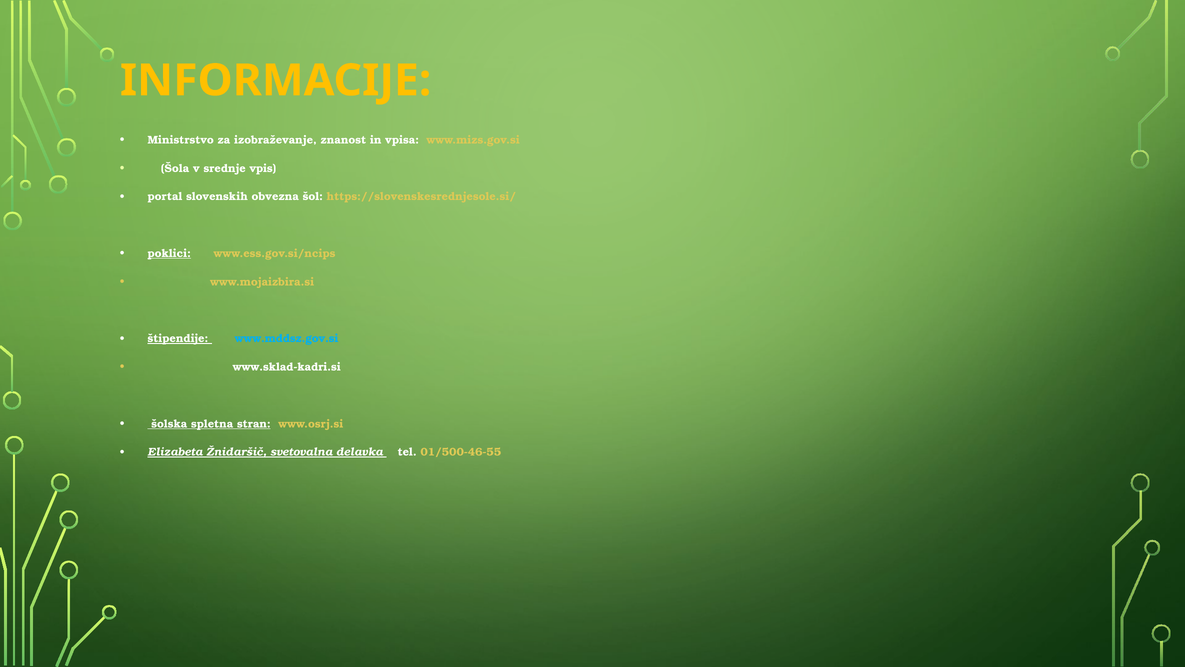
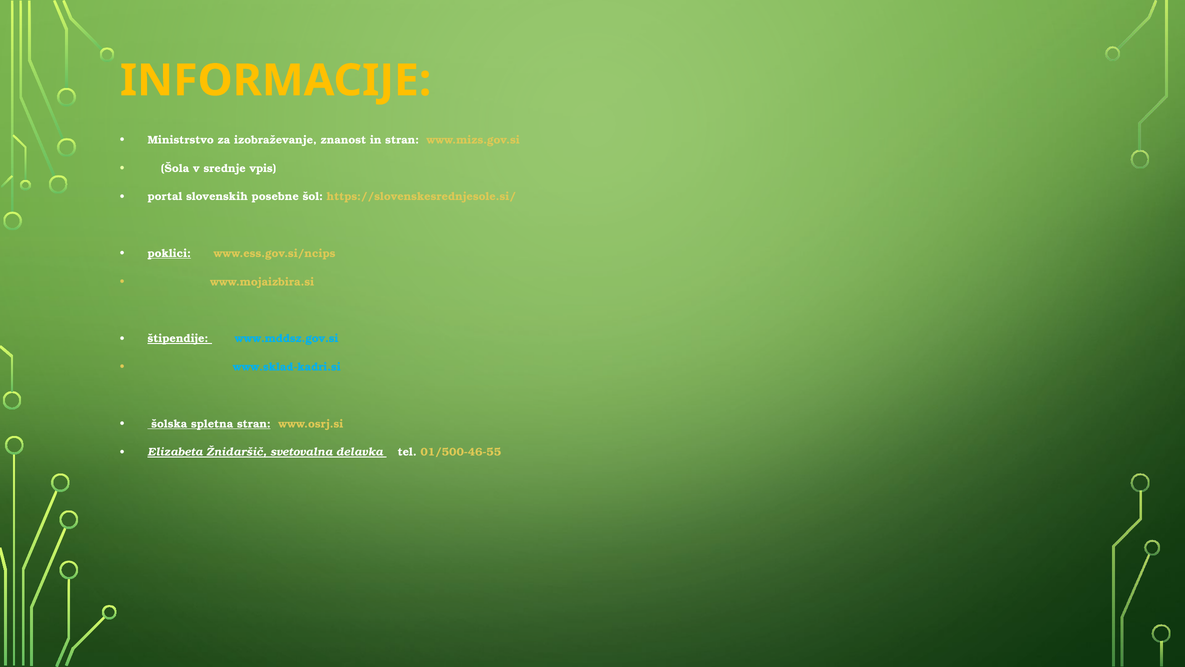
in vpisa: vpisa -> stran (402, 140)
obvezna: obvezna -> posebne (275, 197)
www.sklad-kadri.si colour: white -> light blue (287, 367)
